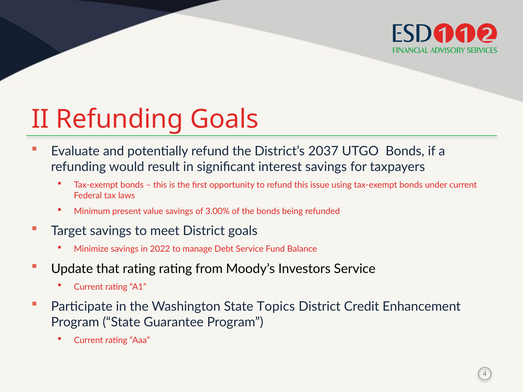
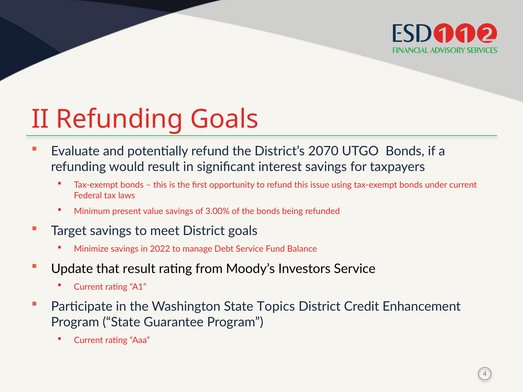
2037: 2037 -> 2070 (323, 151)
that rating: rating -> result (139, 269)
